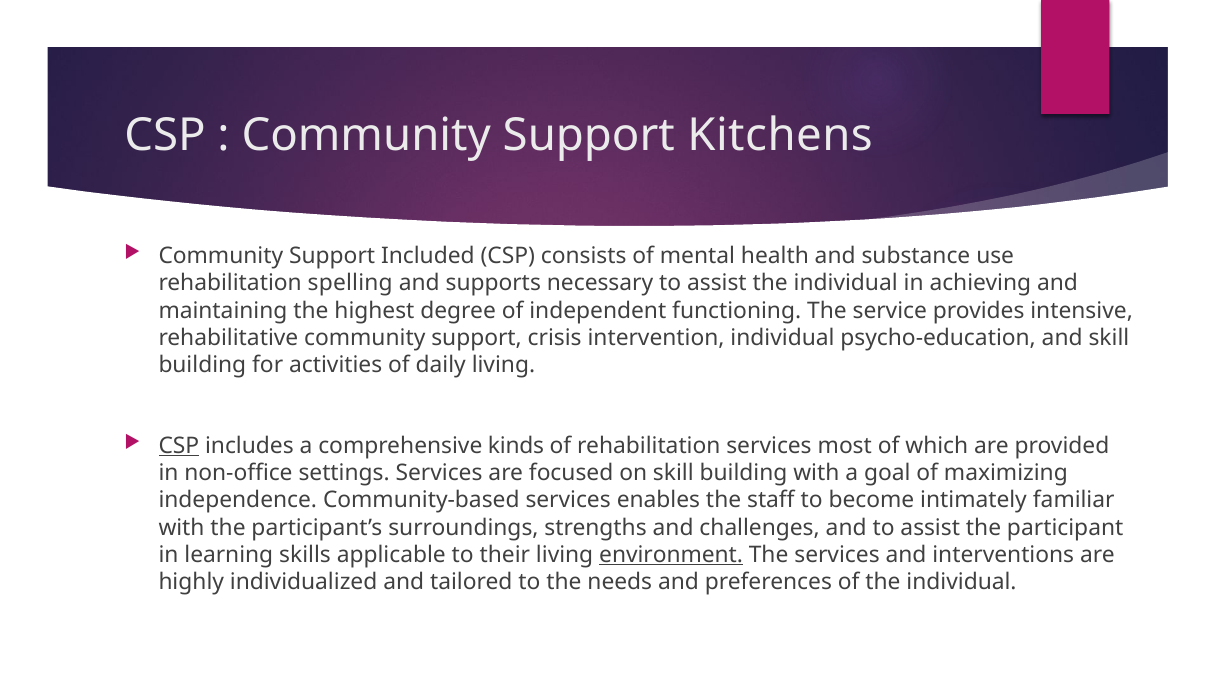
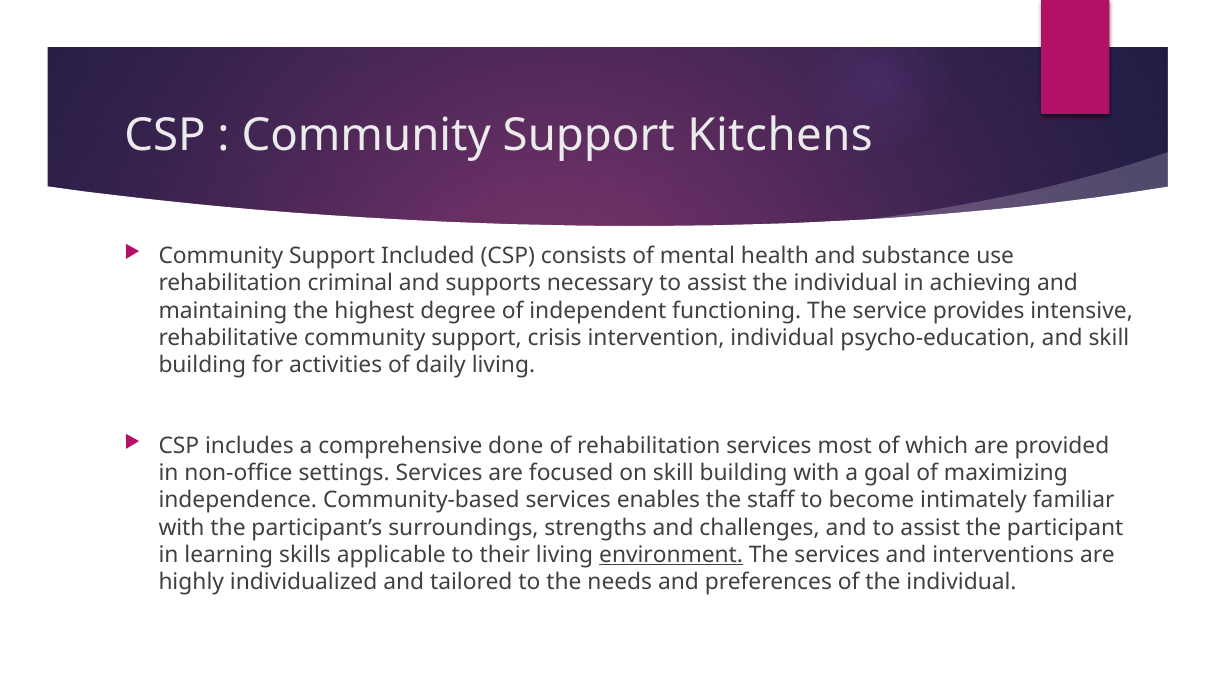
spelling: spelling -> criminal (350, 283)
CSP underline: present -> none (179, 445)
kinds: kinds -> done (516, 445)
